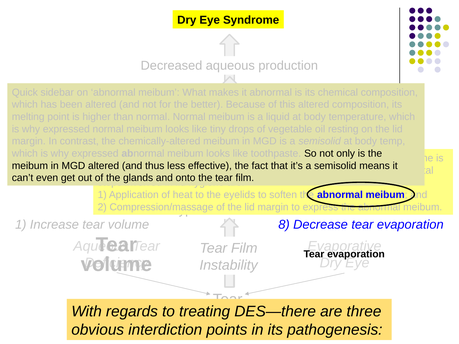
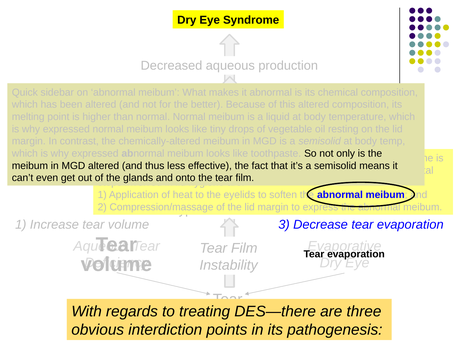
volume 8: 8 -> 3 (284, 225)
